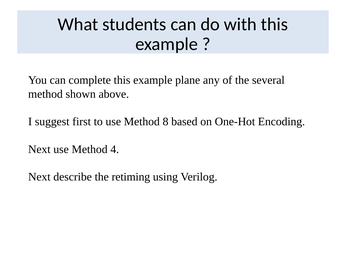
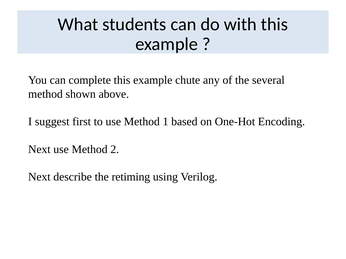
plane: plane -> chute (188, 80)
8: 8 -> 1 (166, 122)
4: 4 -> 2 (115, 150)
